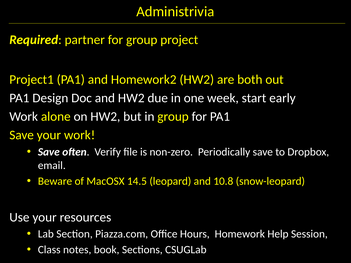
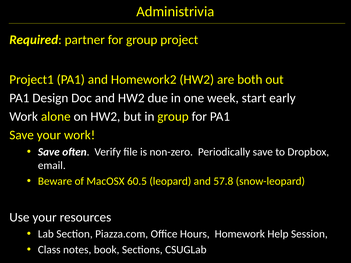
14.5: 14.5 -> 60.5 (137, 181)
10.8: 10.8 -> 57.8 (223, 181)
